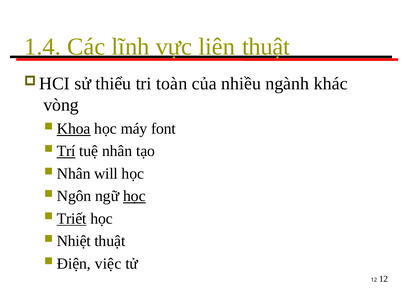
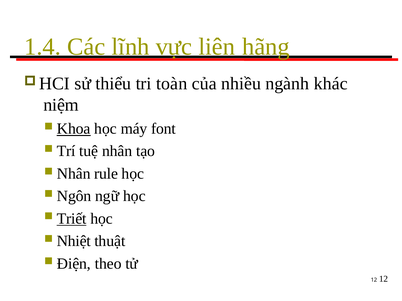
liên thuật: thuật -> hãng (266, 47)
vòng: vòng -> niệm (61, 105)
Trí underline: present -> none (66, 151)
will: will -> rule (106, 174)
học underline: present -> none (134, 196)
việc: việc -> theo (108, 264)
